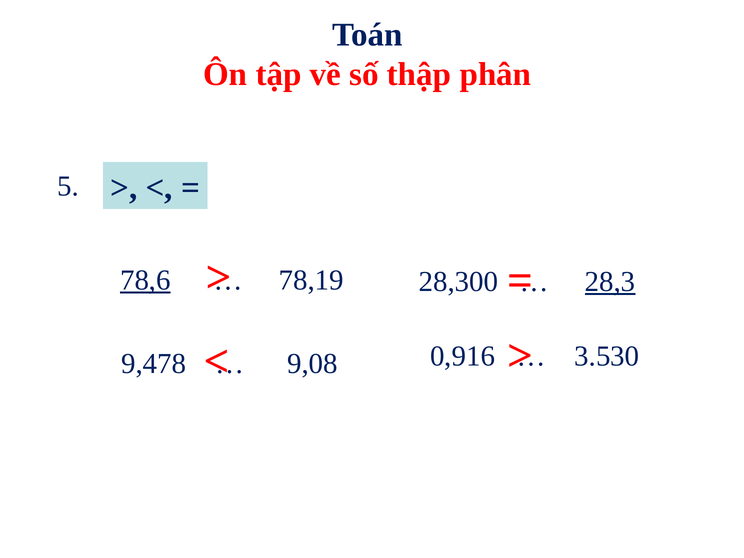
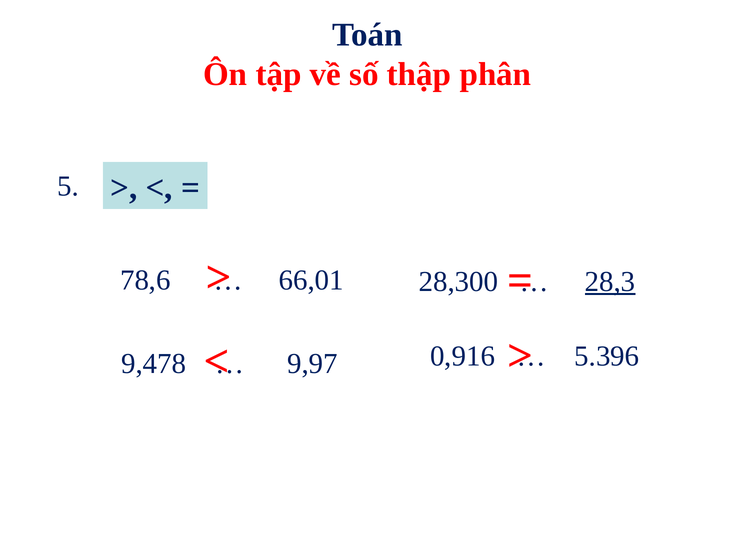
78,6 underline: present -> none (145, 280)
78,19: 78,19 -> 66,01 (311, 280)
3.530: 3.530 -> 5.396 (607, 356)
9,08: 9,08 -> 9,97 (313, 364)
